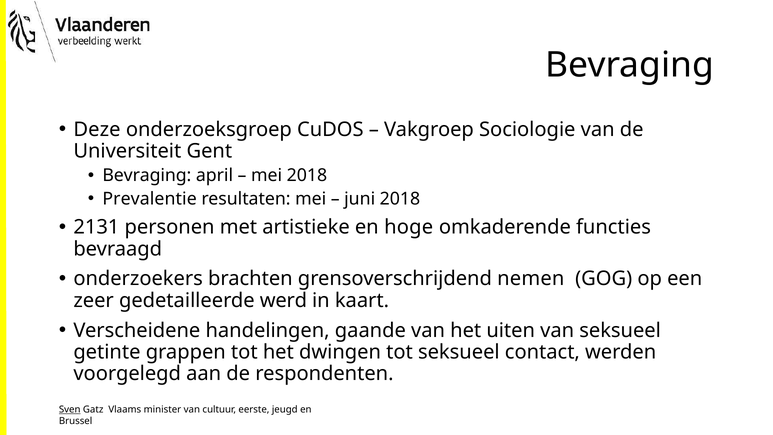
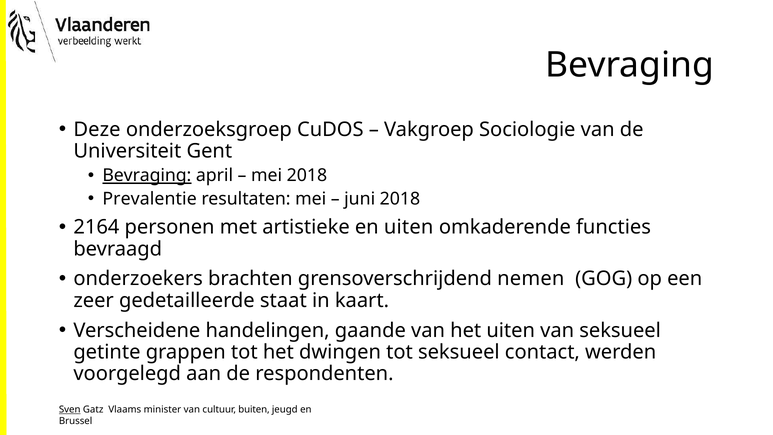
Bevraging underline: none -> present (147, 176)
2131: 2131 -> 2164 (96, 227)
en hoge: hoge -> uiten (409, 227)
werd: werd -> staat (283, 300)
eerste: eerste -> buiten (254, 409)
